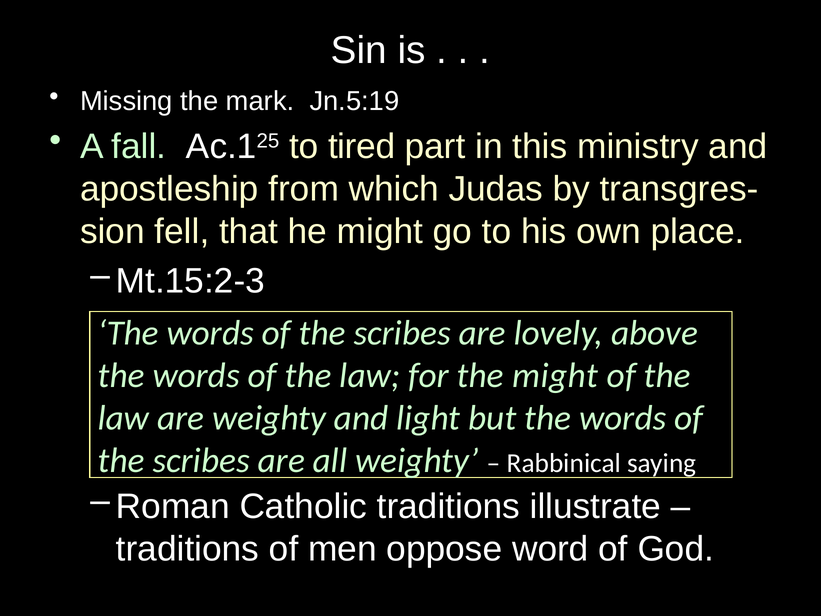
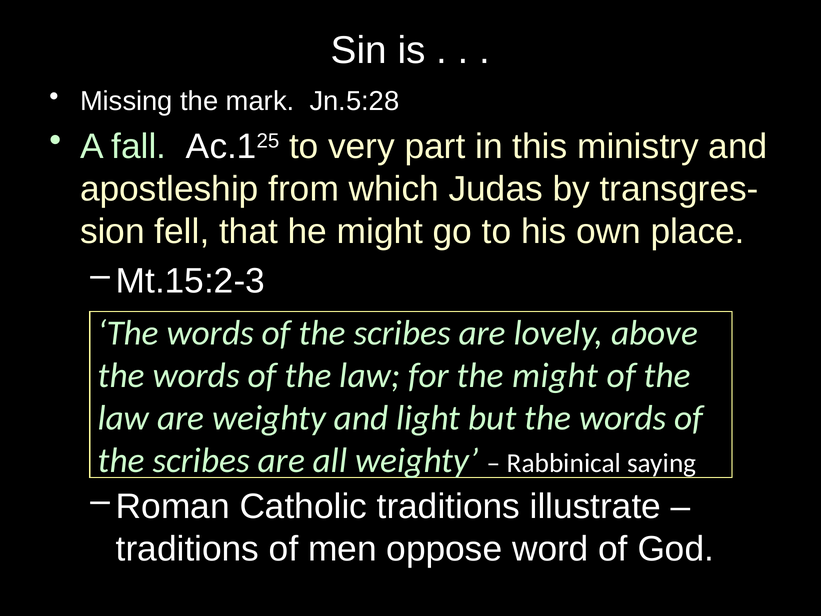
Jn.5:19: Jn.5:19 -> Jn.5:28 (354, 101)
tired: tired -> very (362, 146)
